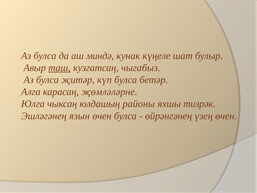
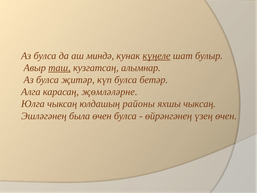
күңеле underline: none -> present (157, 56)
чыгабыз: чыгабыз -> алымнар (141, 68)
яхшы тизрәк: тизрәк -> чыксаң (199, 104)
язын: язын -> была (80, 116)
